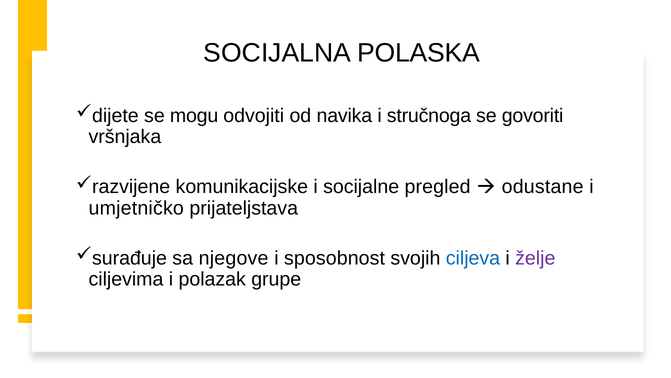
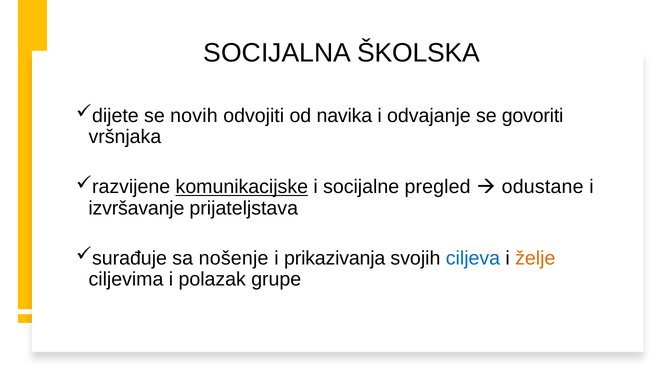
POLASKA: POLASKA -> ŠKOLSKA (418, 53)
mogu: mogu -> novih (194, 116)
stručnoga: stručnoga -> odvajanje (429, 116)
komunikacijske underline: none -> present (242, 187)
umjetničko: umjetničko -> izvršavanje (136, 208)
njegove: njegove -> nošenje (234, 258)
sposobnost: sposobnost -> prikazivanja (335, 258)
želje colour: purple -> orange (535, 258)
